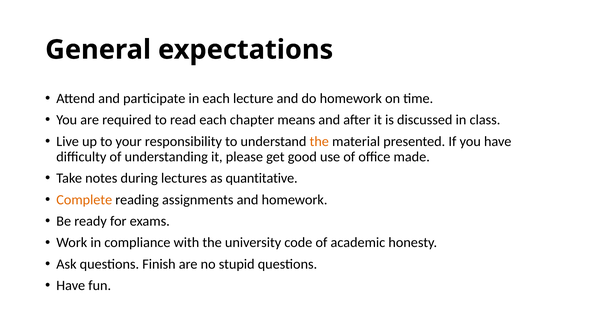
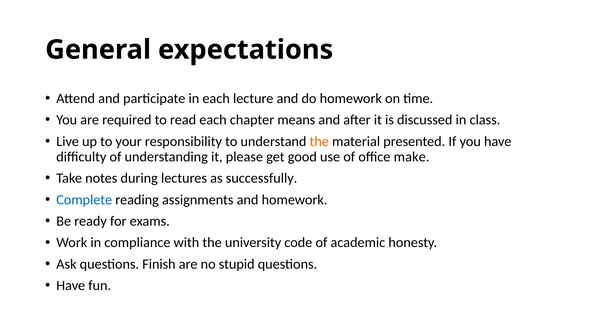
made: made -> make (412, 157)
quantitative: quantitative -> successfully (262, 179)
Complete colour: orange -> blue (84, 200)
